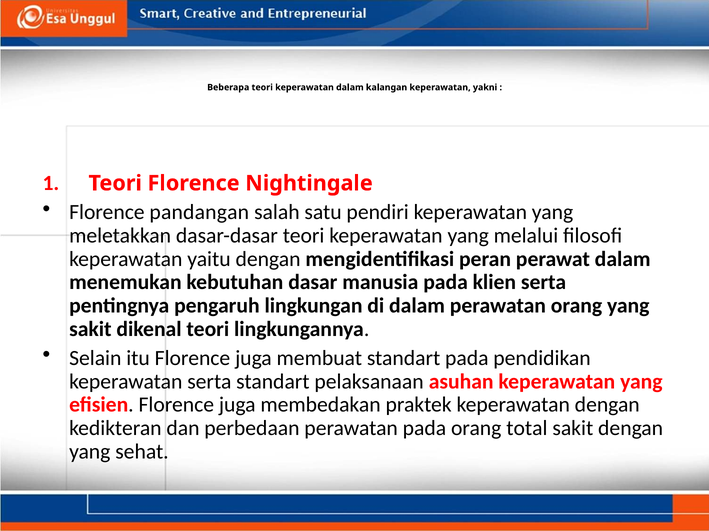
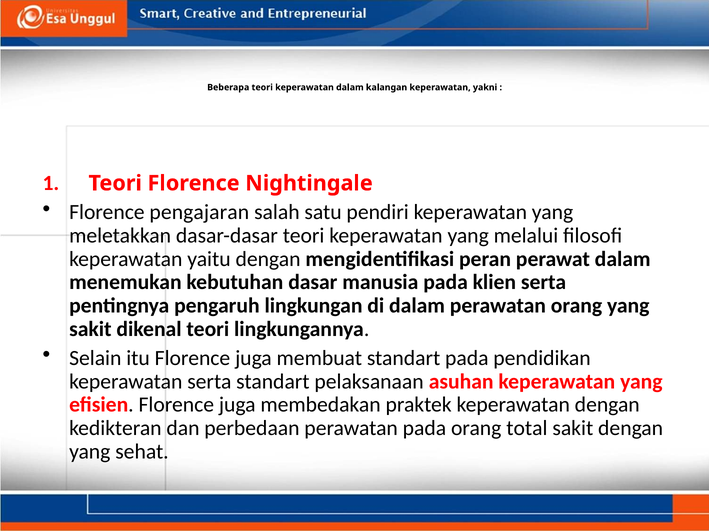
pandangan: pandangan -> pengajaran (199, 213)
